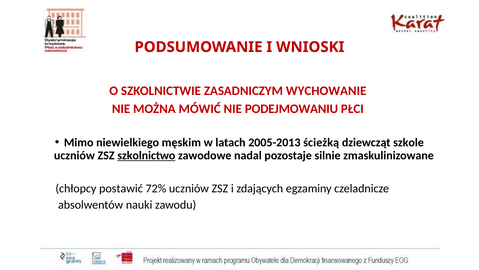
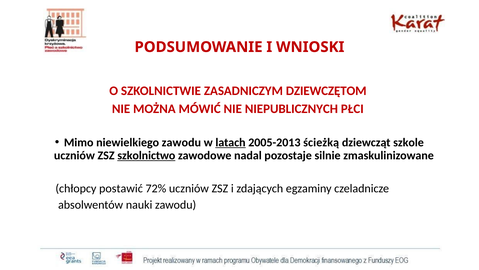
WYCHOWANIE: WYCHOWANIE -> DZIEWCZĘTOM (326, 91)
PODEJMOWANIU: PODEJMOWANIU -> NIEPUBLICZNYCH (291, 109)
niewielkiego męskim: męskim -> zawodu (181, 142)
latach underline: none -> present (231, 142)
